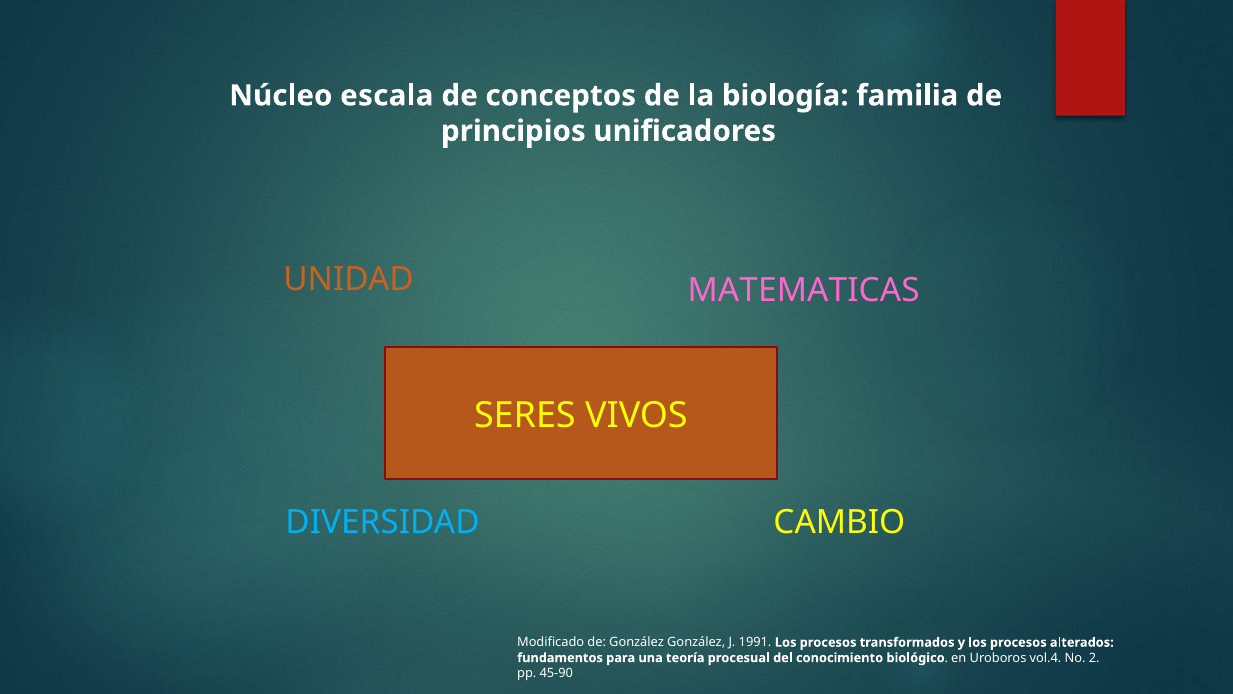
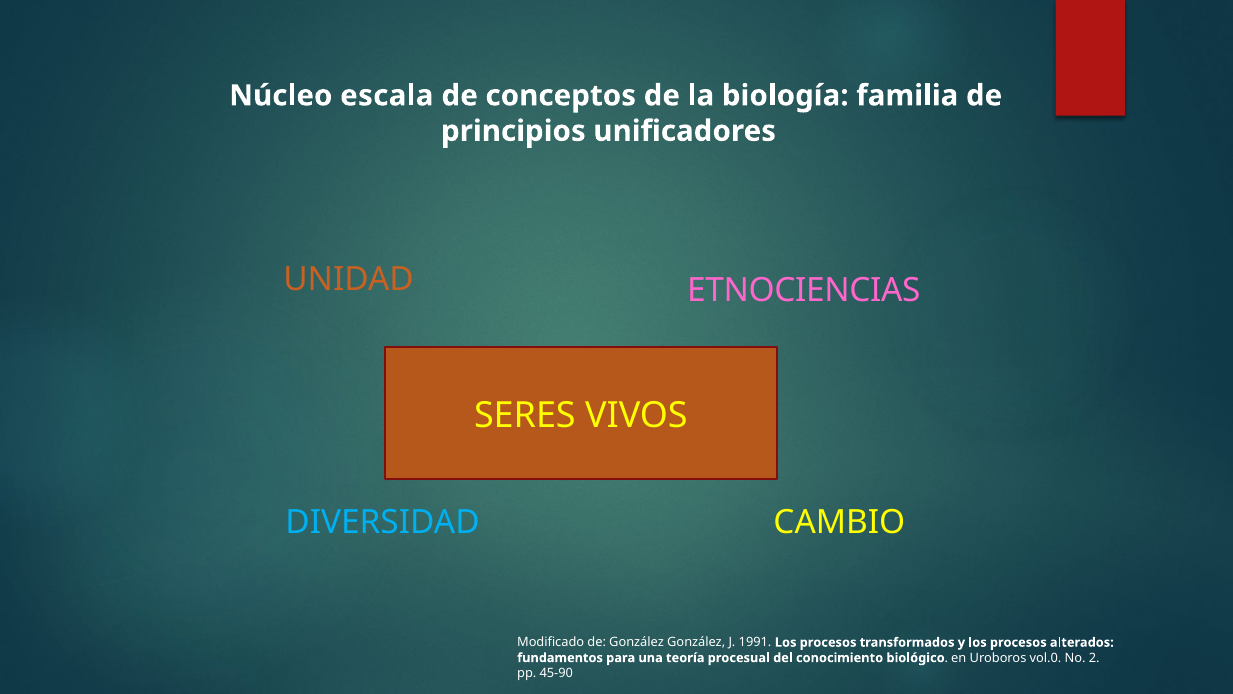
MATEMATICAS: MATEMATICAS -> ETNOCIENCIAS (804, 290)
vol.4: vol.4 -> vol.0 (1046, 657)
